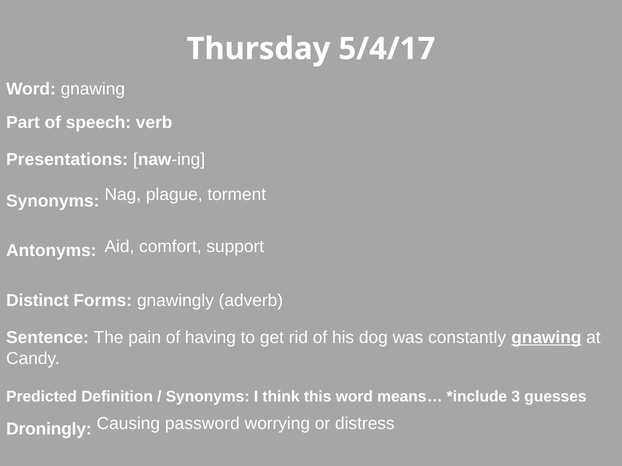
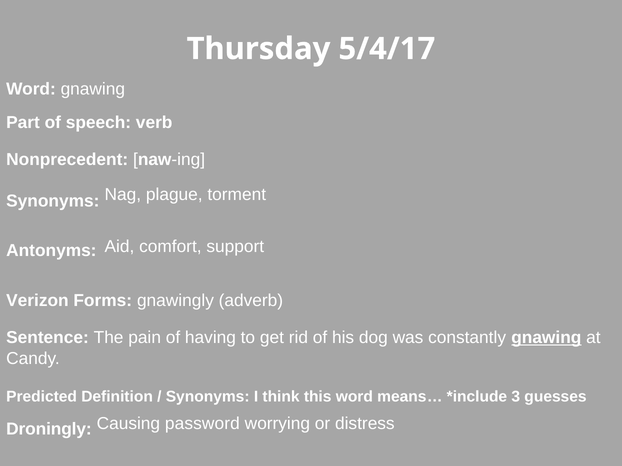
Presentations: Presentations -> Nonprecedent (67, 160)
Distinct: Distinct -> Verizon (37, 301)
